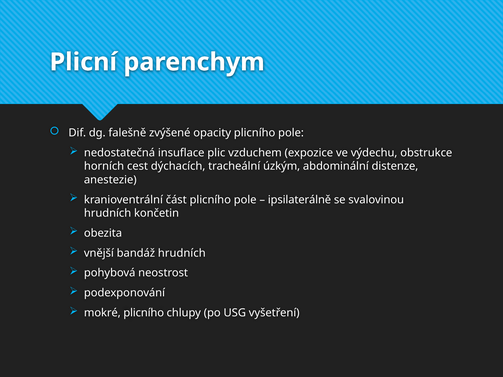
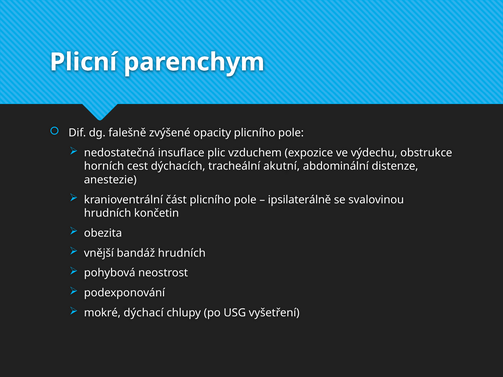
úzkým: úzkým -> akutní (282, 166)
mokré plicního: plicního -> dýchací (144, 313)
